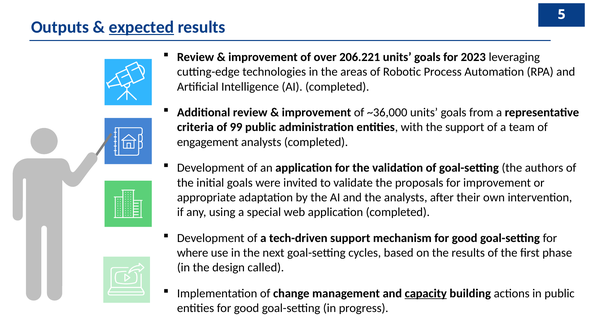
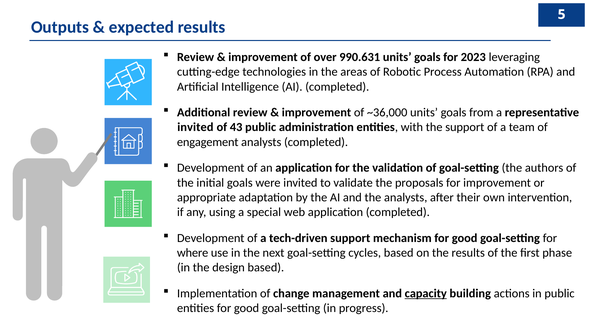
expected underline: present -> none (141, 27)
206.221: 206.221 -> 990.631 (360, 57)
criteria: criteria -> invited (195, 127)
99: 99 -> 43 (236, 127)
design called: called -> based (266, 267)
